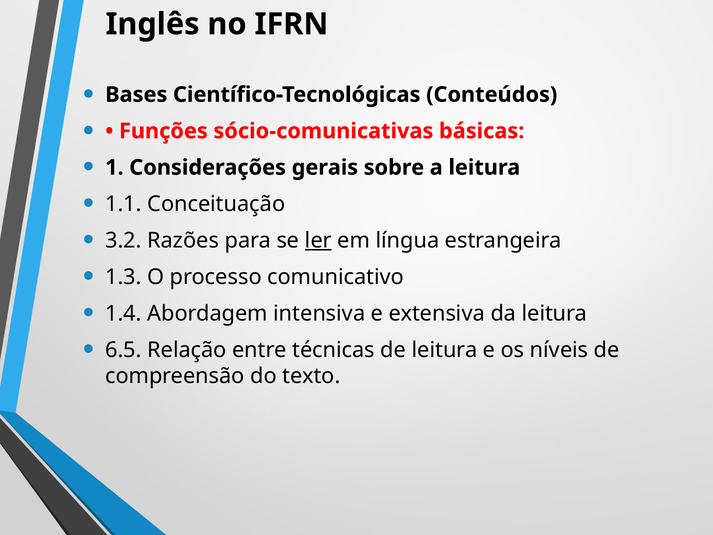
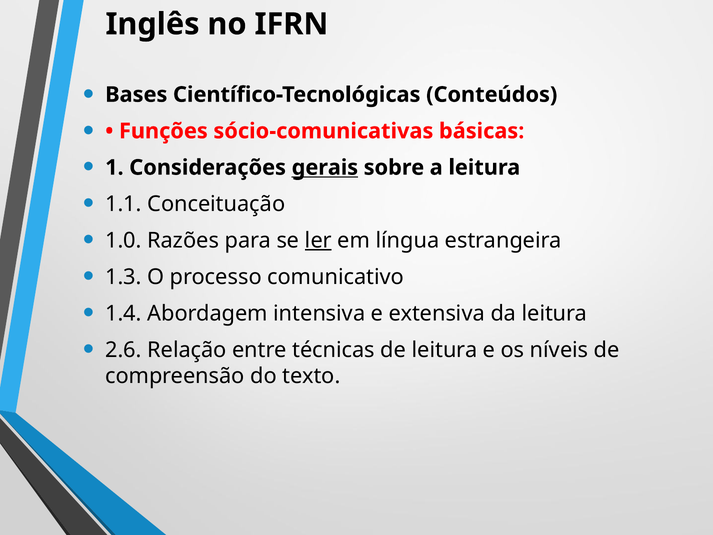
gerais underline: none -> present (325, 167)
3.2: 3.2 -> 1.0 (123, 240)
6.5: 6.5 -> 2.6 (123, 350)
